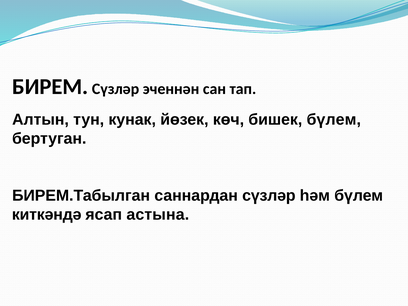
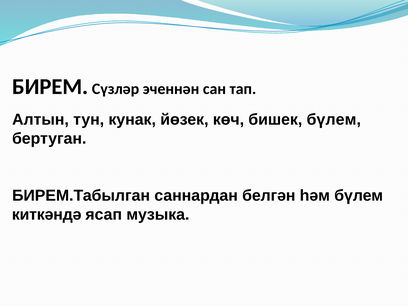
саннардан сүзләр: сүзләр -> белгән (269, 196)
астына: астына -> музыка (158, 215)
